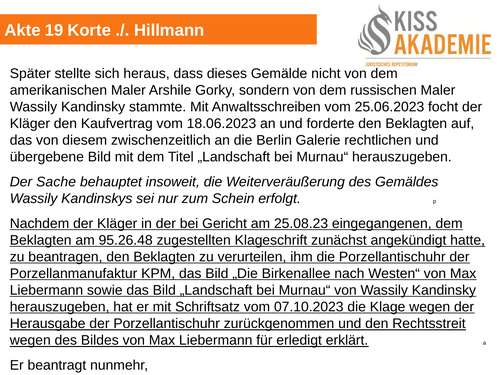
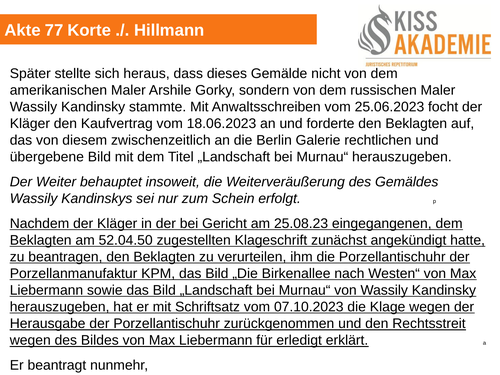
19: 19 -> 77 (54, 30)
Sache: Sache -> Weiter (56, 182)
95.26.48: 95.26.48 -> 52.04.50 (126, 240)
